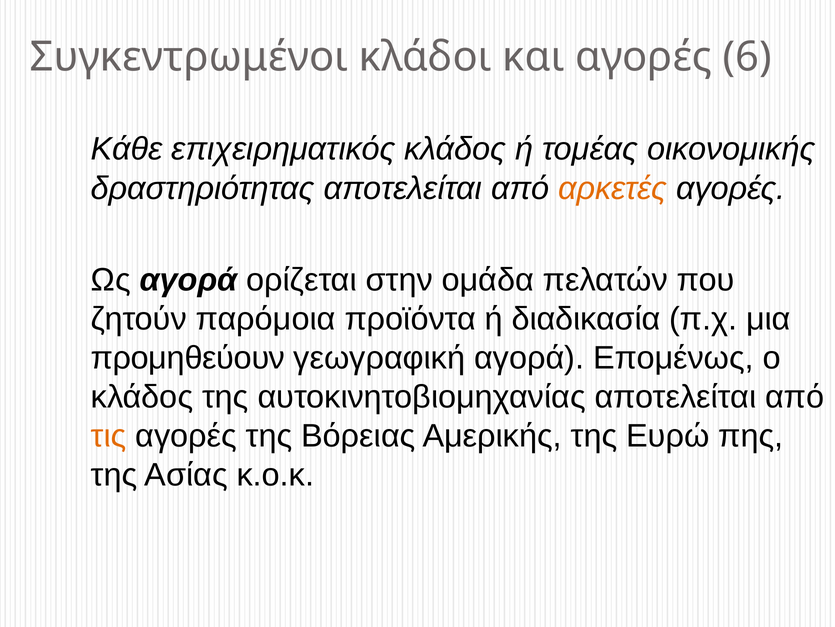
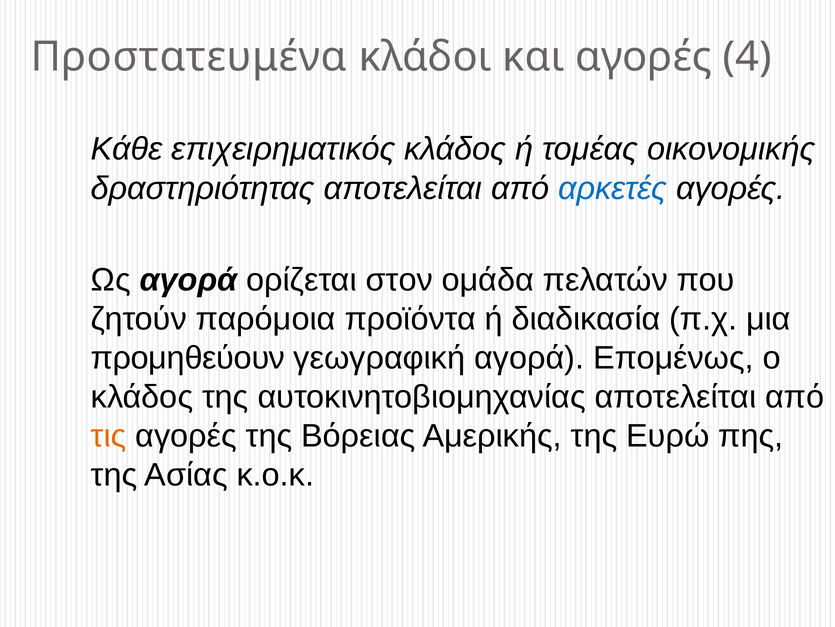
Συγκεντρωμένοι: Συγκεντρωμένοι -> Προστατευμένα (189, 57)
6: 6 -> 4 (747, 57)
αρκετές colour: orange -> blue (613, 188)
στην: στην -> στον (399, 280)
